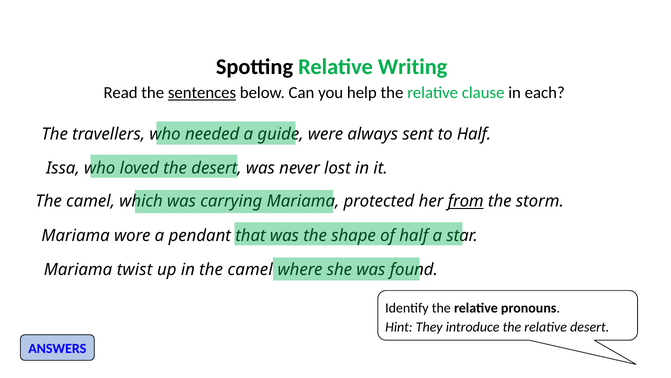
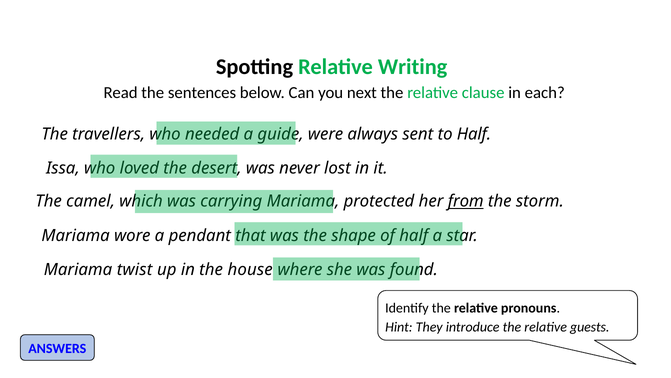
sentences underline: present -> none (202, 93)
help: help -> next (362, 93)
in the camel: camel -> house (250, 270)
relative desert: desert -> guests (590, 327)
